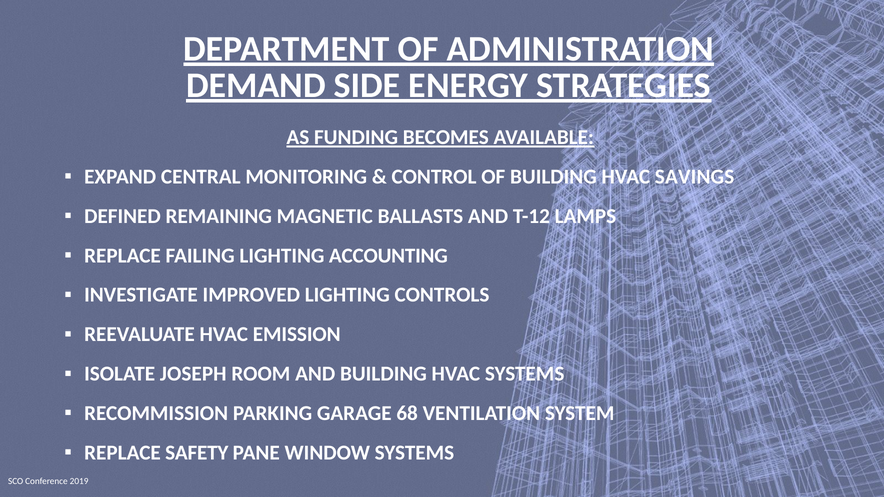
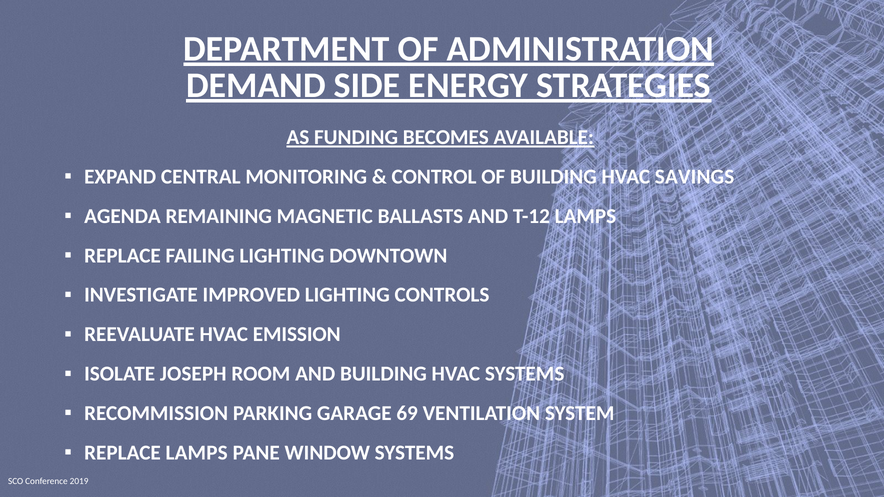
DEFINED: DEFINED -> AGENDA (122, 216)
ACCOUNTING: ACCOUNTING -> DOWNTOWN (388, 256)
68: 68 -> 69 (407, 413)
REPLACE SAFETY: SAFETY -> LAMPS (197, 453)
